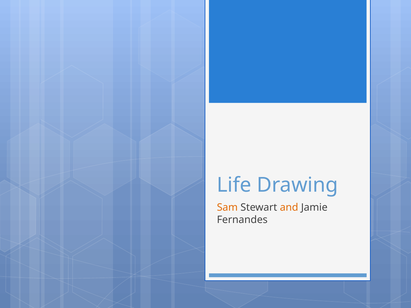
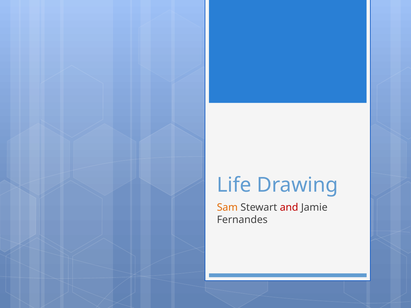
and colour: orange -> red (289, 208)
